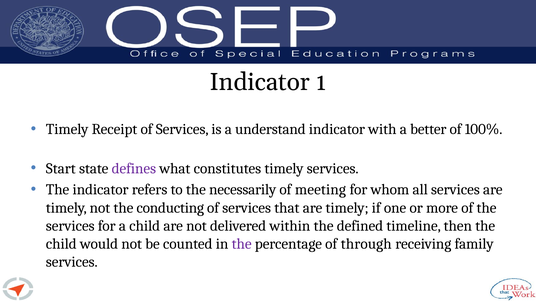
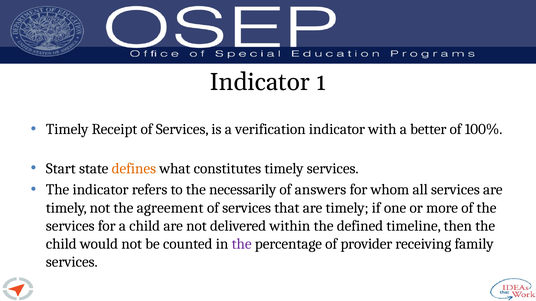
understand: understand -> verification (270, 129)
defines colour: purple -> orange (134, 169)
meeting: meeting -> answers (320, 190)
conducting: conducting -> agreement (170, 208)
through: through -> provider (366, 244)
